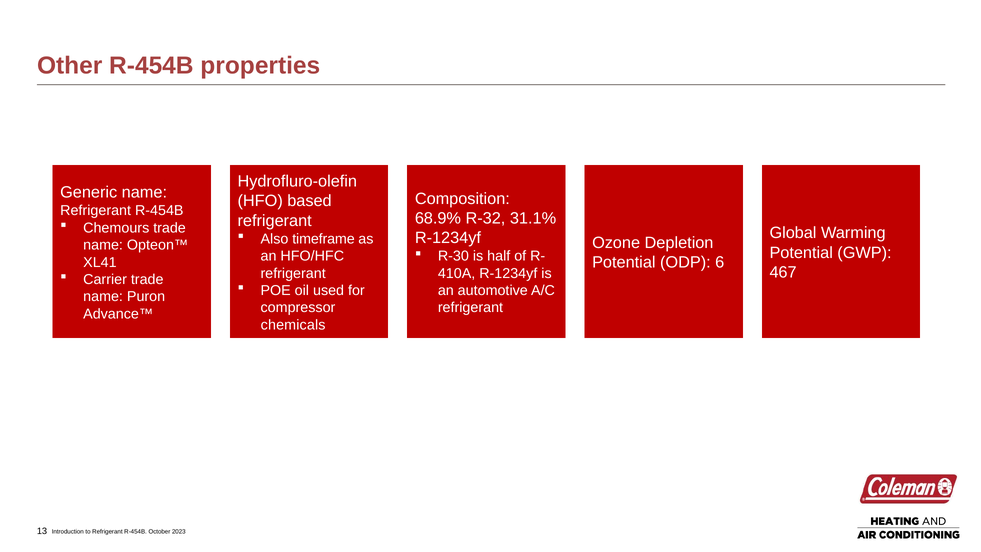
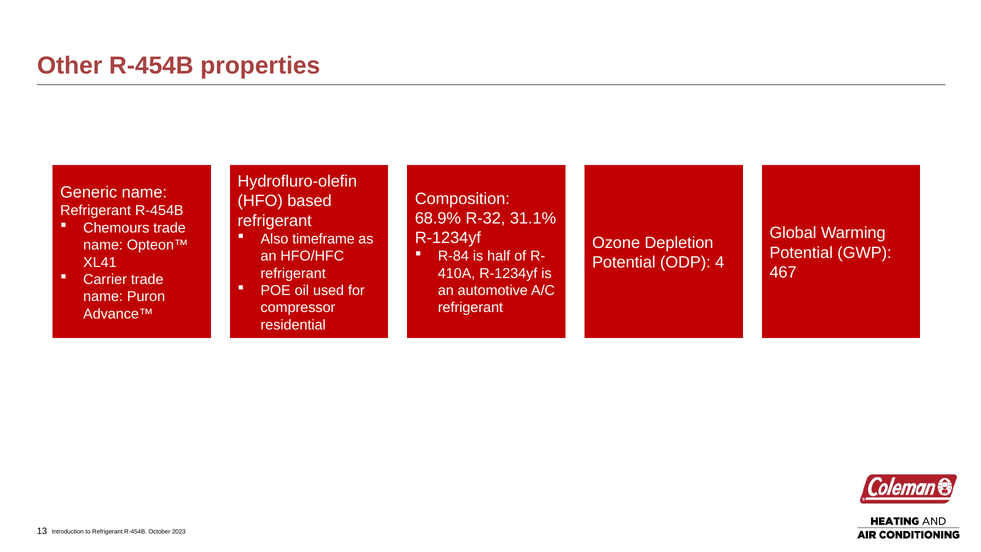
R-30: R-30 -> R-84 (453, 256)
6: 6 -> 4 (720, 262)
chemicals: chemicals -> residential (293, 325)
